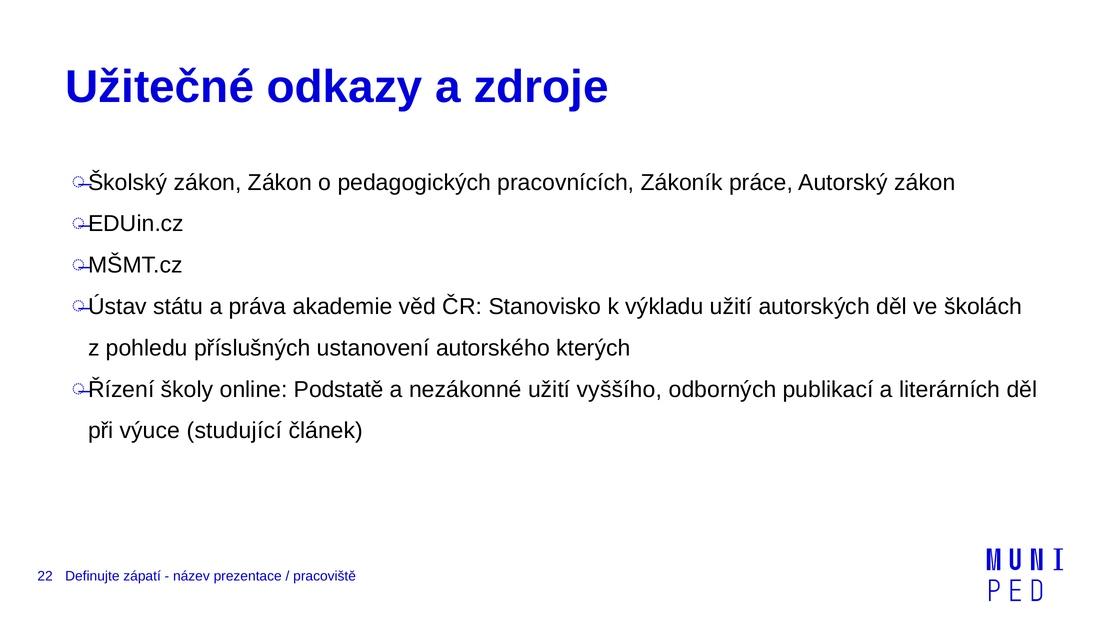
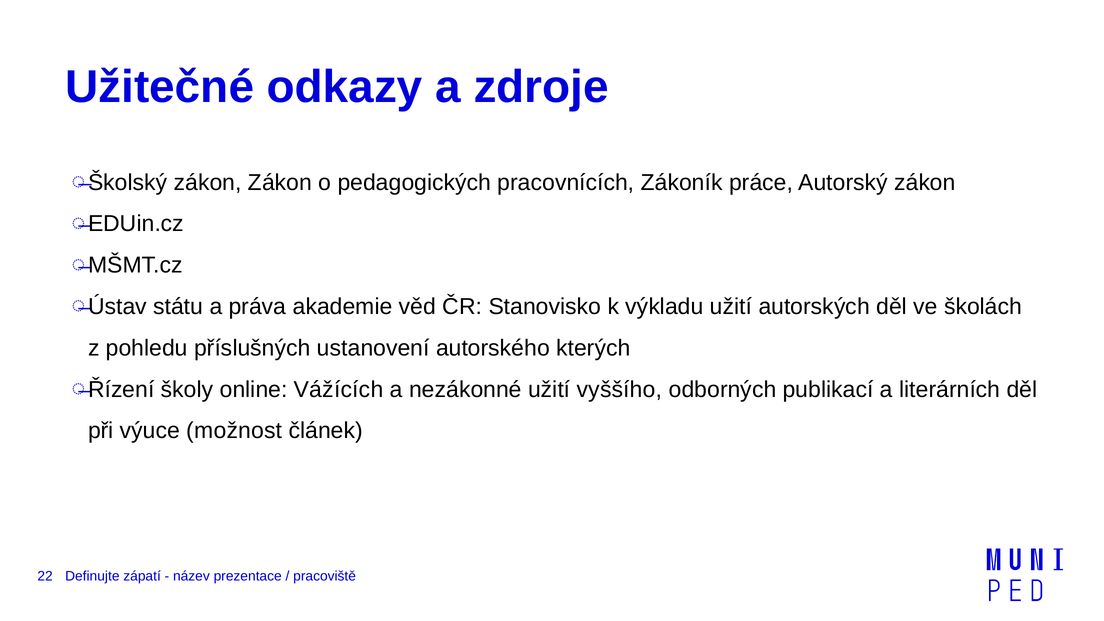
Podstatě: Podstatě -> Vážících (339, 389)
studující: studující -> možnost (234, 431)
